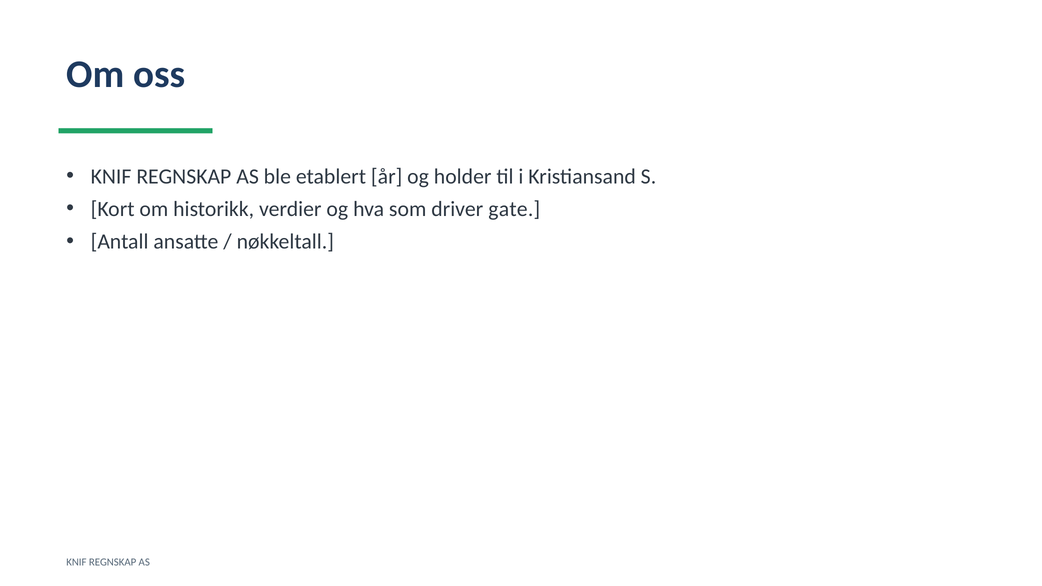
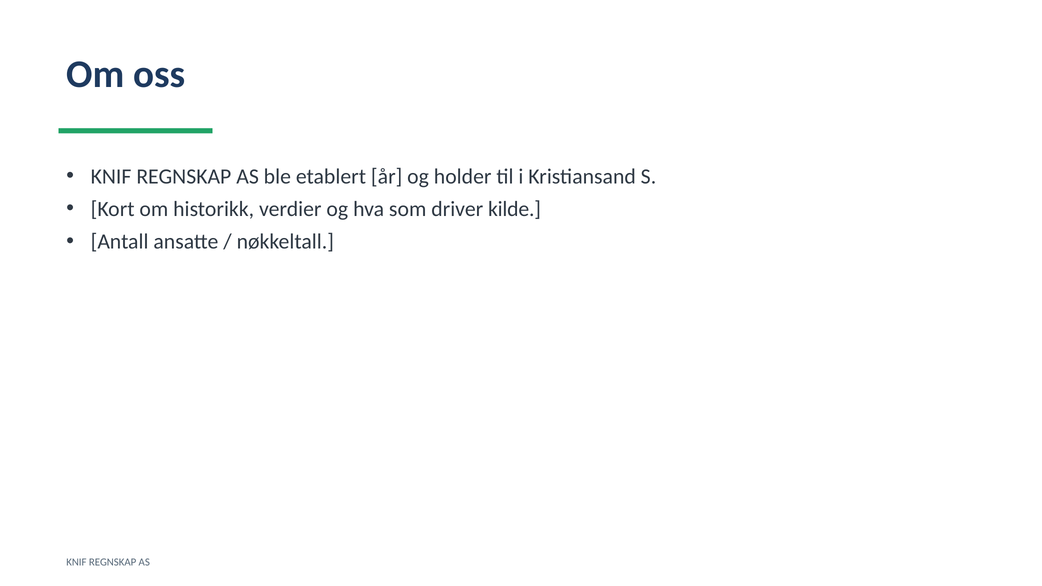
gate: gate -> kilde (515, 209)
